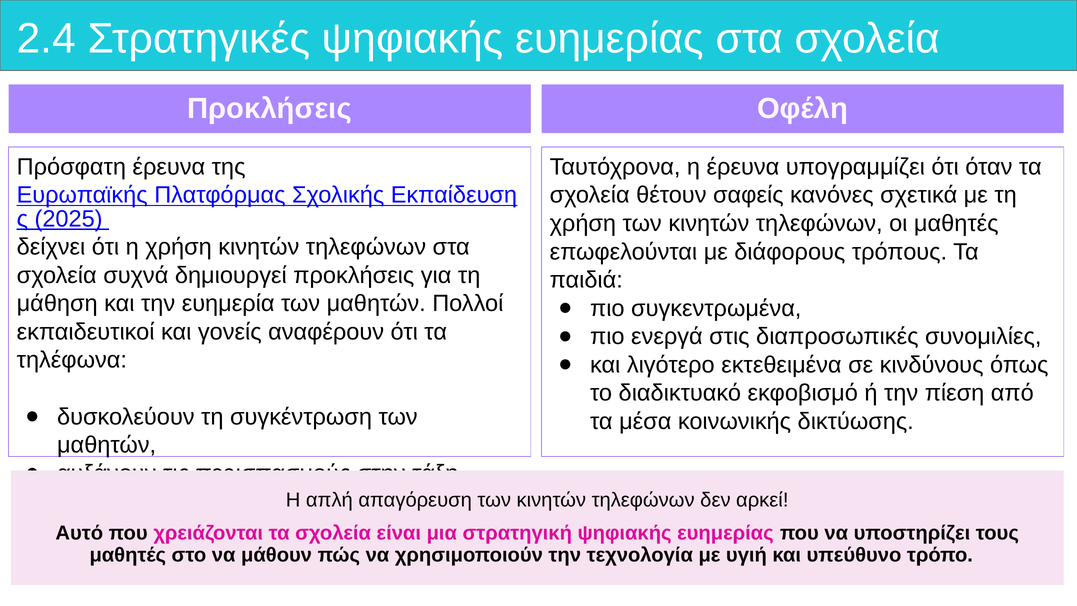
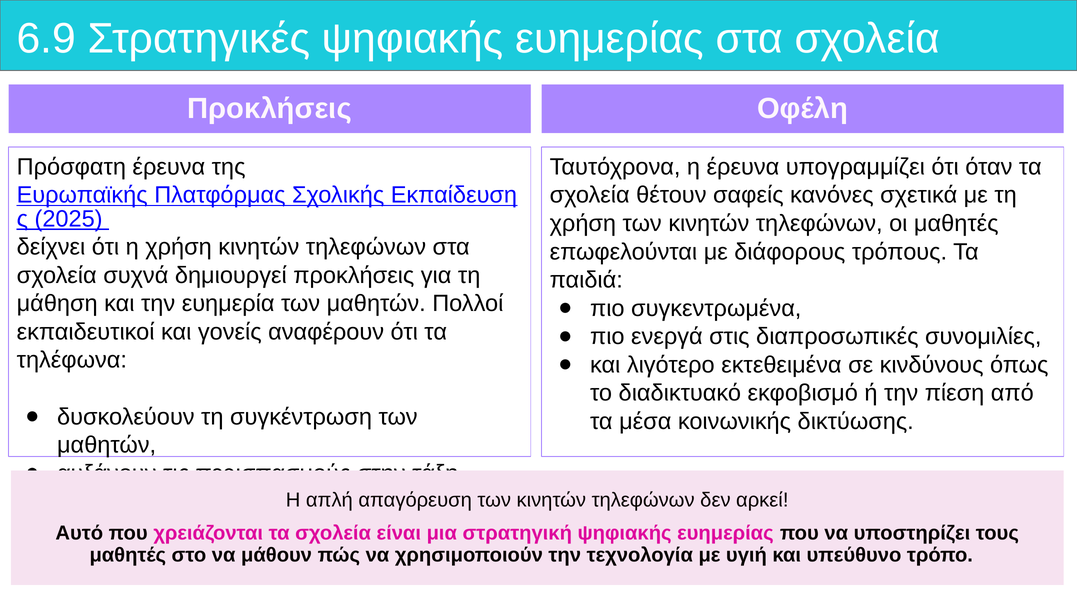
2.4: 2.4 -> 6.9 (46, 39)
